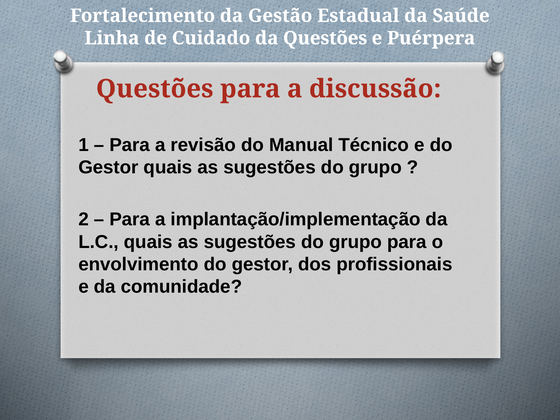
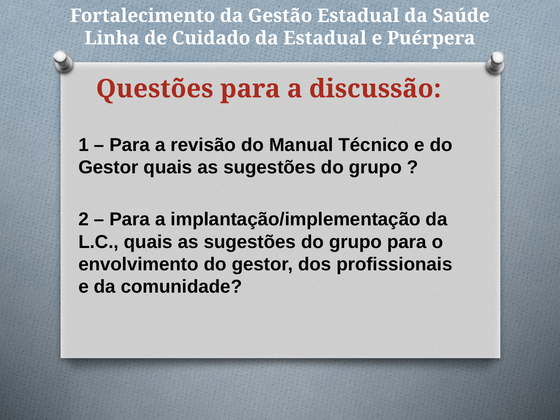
da Questões: Questões -> Estadual (325, 38)
